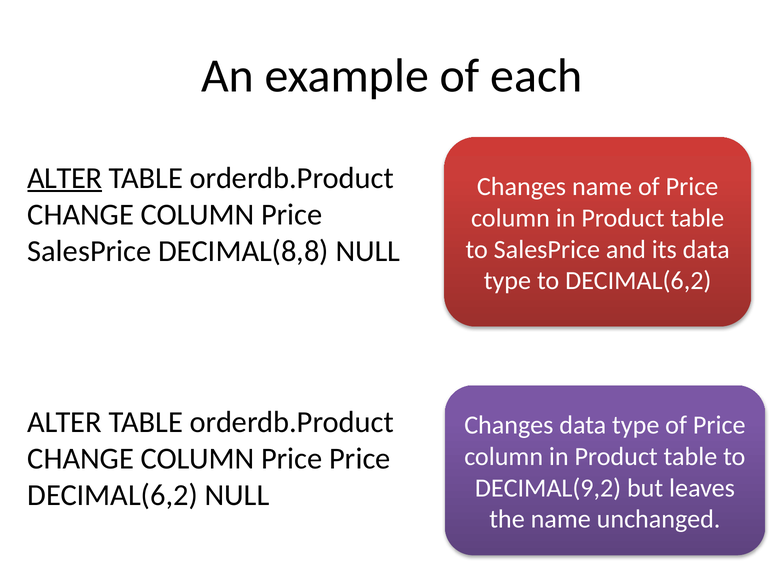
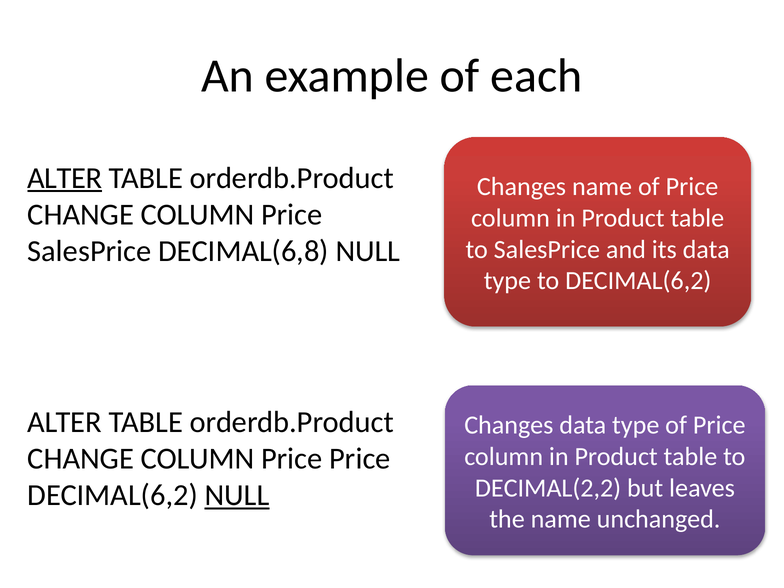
DECIMAL(8,8: DECIMAL(8,8 -> DECIMAL(6,8 (243, 251)
DECIMAL(9,2: DECIMAL(9,2 -> DECIMAL(2,2 (548, 488)
NULL underline: none -> present (237, 495)
